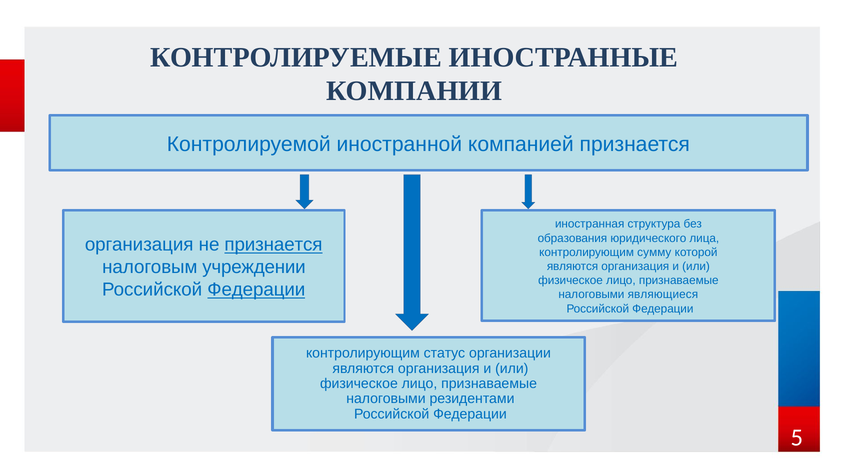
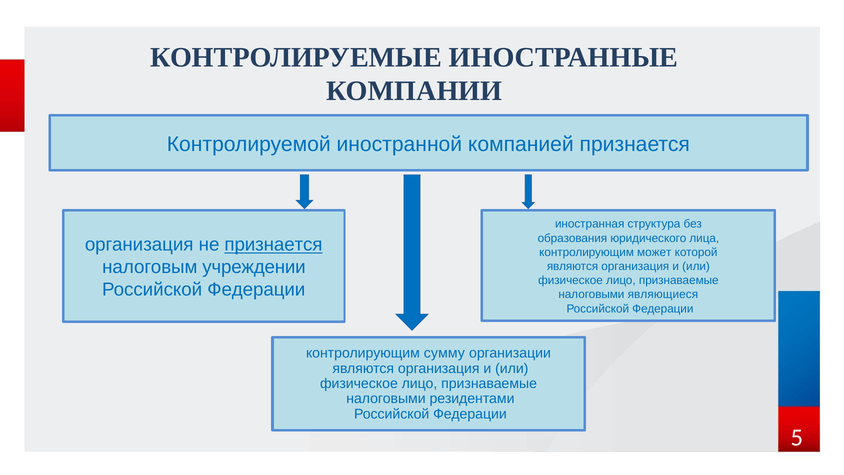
сумму: сумму -> может (654, 252)
Федерации underline: present -> none (256, 290)
статус: статус -> сумму (444, 353)
